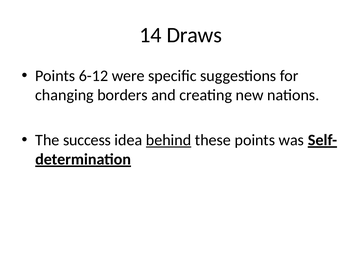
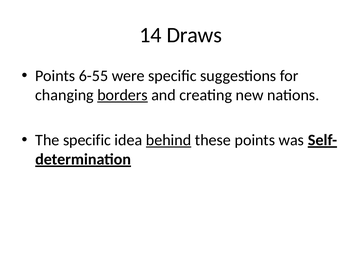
6-12: 6-12 -> 6-55 (94, 76)
borders underline: none -> present (123, 95)
The success: success -> specific (87, 140)
